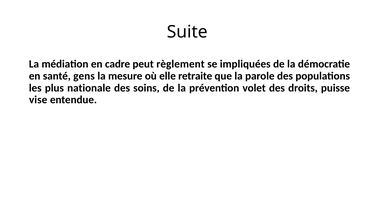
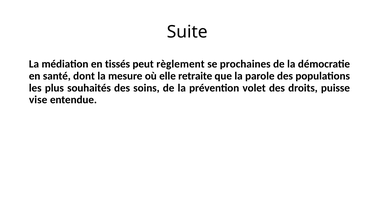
cadre: cadre -> tissés (118, 64)
impliquées: impliquées -> prochaines (245, 64)
gens: gens -> dont (84, 76)
nationale: nationale -> souhaités (89, 88)
